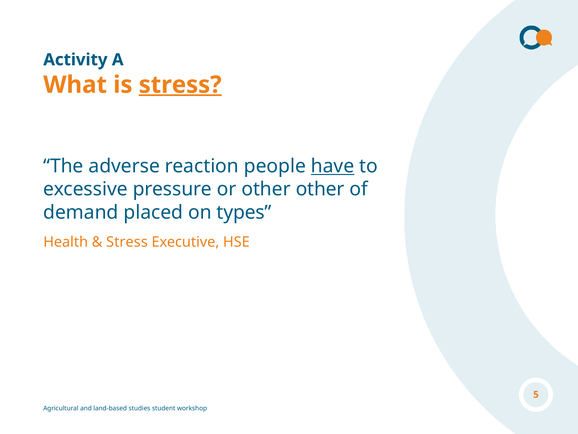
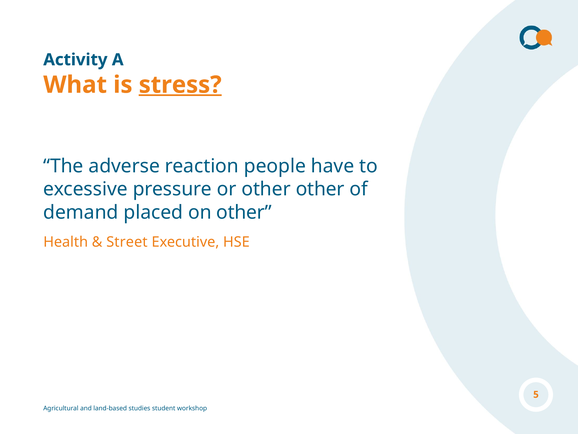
have underline: present -> none (333, 166)
on types: types -> other (244, 212)
Stress: Stress -> Street (127, 242)
